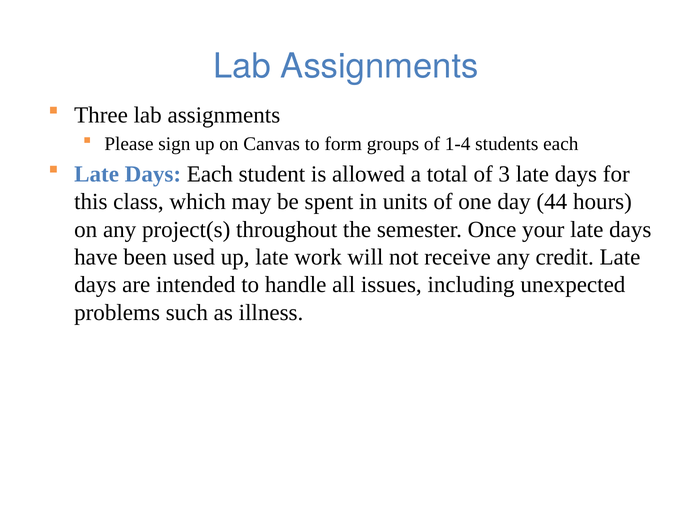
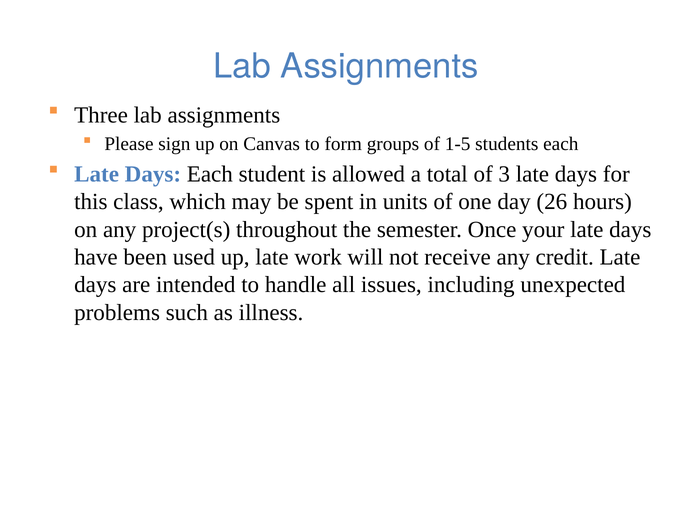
1-4: 1-4 -> 1-5 (458, 144)
44: 44 -> 26 (552, 202)
